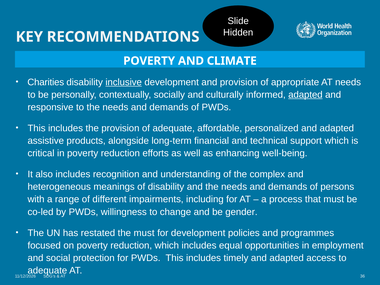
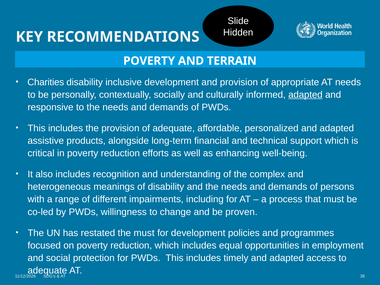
CLIMATE: CLIMATE -> TERRAIN (232, 61)
inclusive underline: present -> none (124, 82)
gender: gender -> proven (241, 212)
